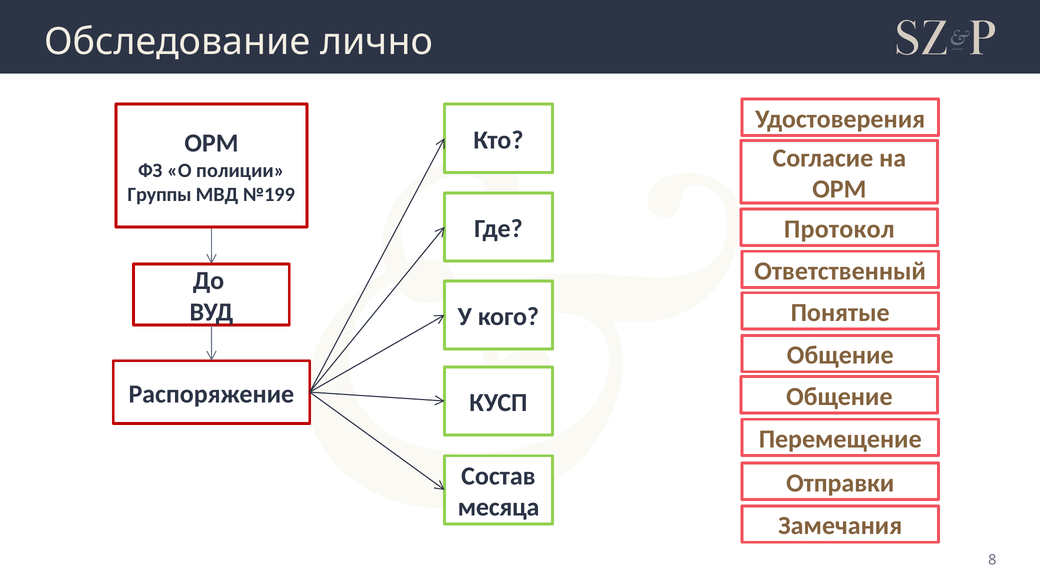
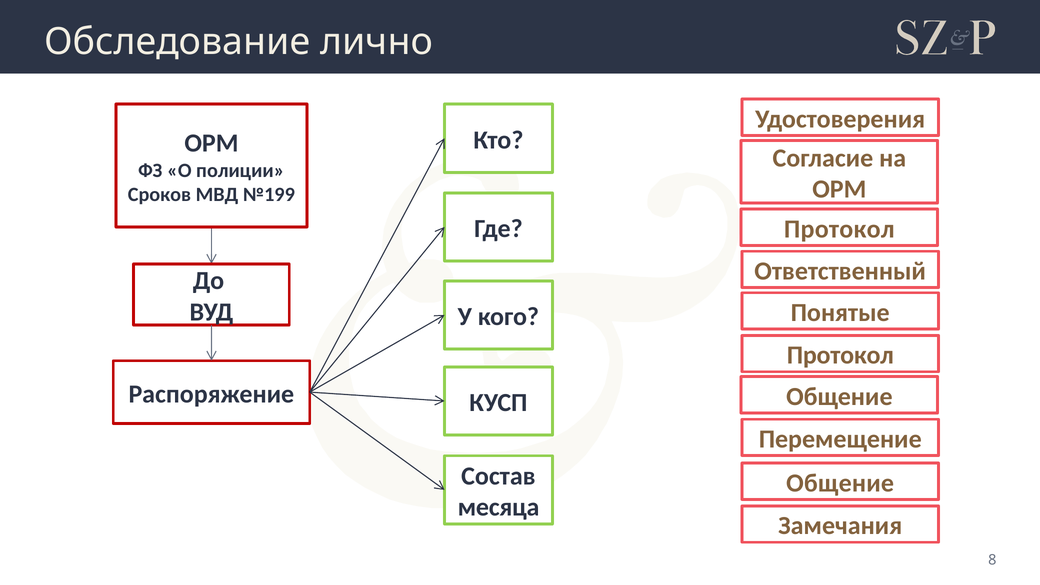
Группы: Группы -> Сроков (159, 195)
Общение: Общение -> Протокол (840, 355)
Отправки: Отправки -> Общение (840, 483)
